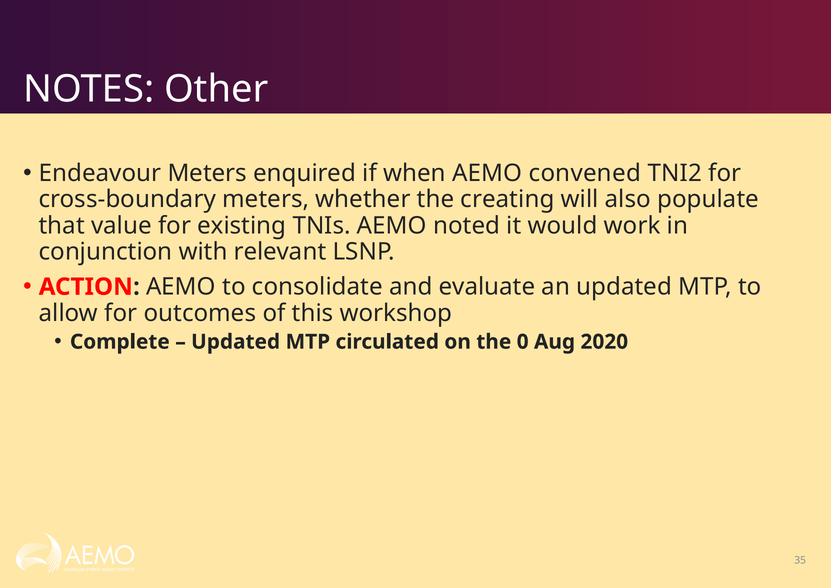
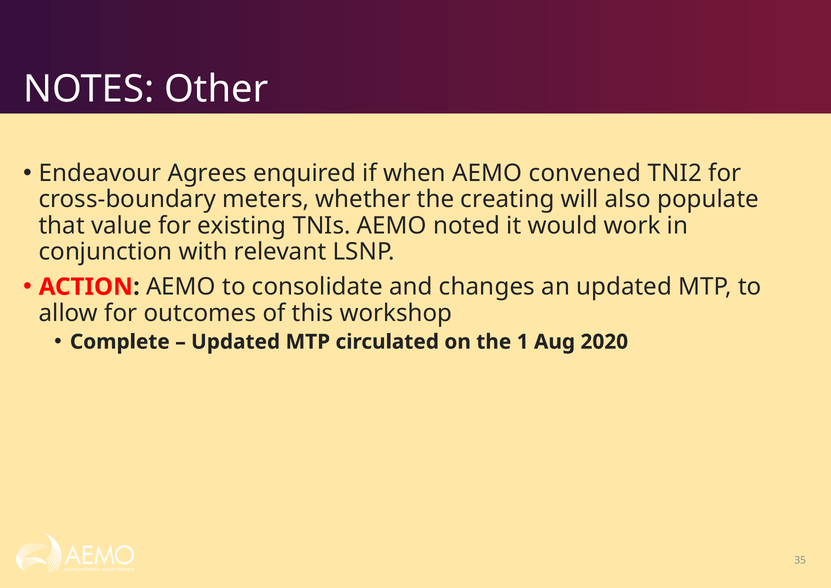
Endeavour Meters: Meters -> Agrees (207, 173)
evaluate: evaluate -> changes (487, 287)
0: 0 -> 1 (523, 342)
